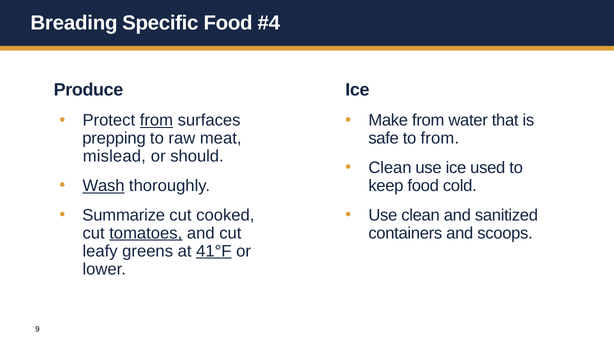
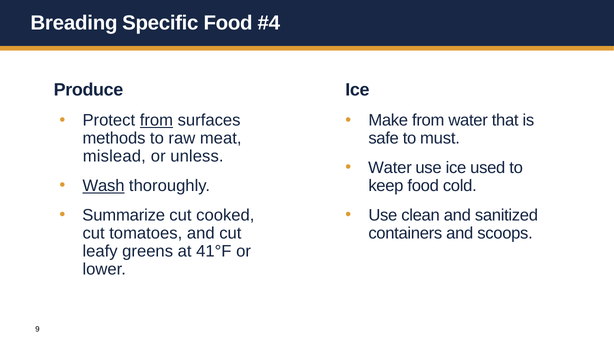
prepping: prepping -> methods (114, 138)
to from: from -> must (440, 138)
should: should -> unless (197, 156)
Clean: Clean -> Water (390, 168)
tomatoes underline: present -> none (146, 233)
41°F underline: present -> none (214, 251)
